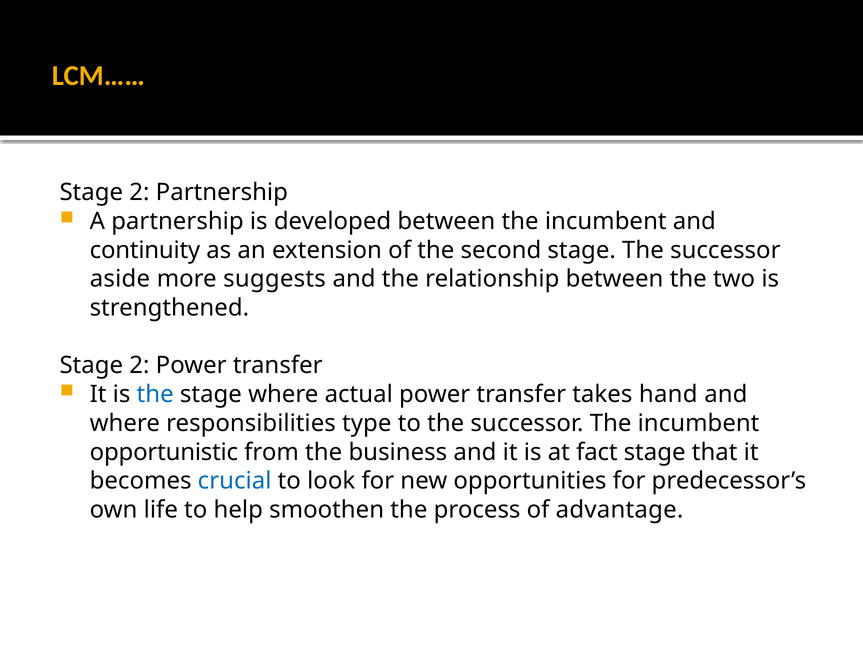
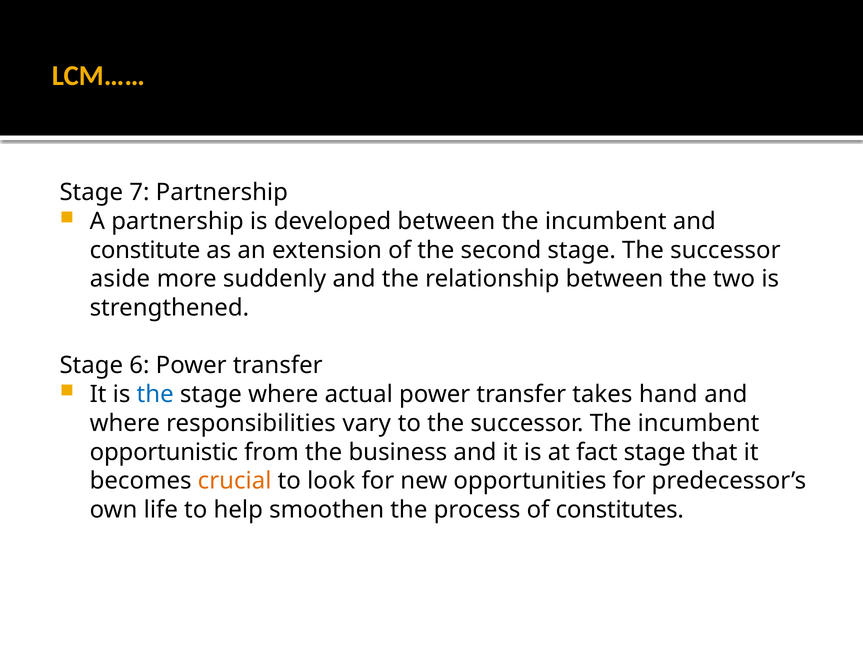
2: 2 -> 7 (139, 192)
continuity: continuity -> constitute (145, 250)
suggests: suggests -> suddenly (275, 279)
2: 2 -> 6 (139, 365)
type: type -> vary (367, 423)
crucial colour: blue -> orange (235, 480)
advantage: advantage -> constitutes (620, 509)
